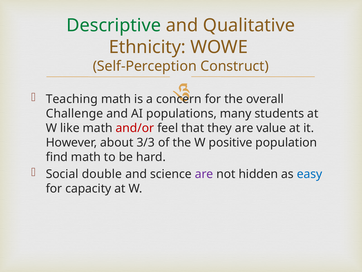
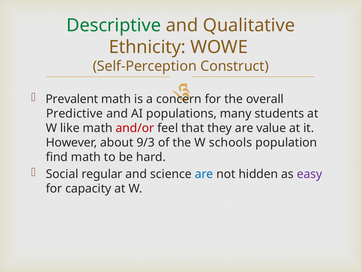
Teaching: Teaching -> Prevalent (72, 99)
Challenge: Challenge -> Predictive (74, 113)
3/3: 3/3 -> 9/3 (146, 142)
positive: positive -> schools (230, 142)
double: double -> regular (102, 174)
are colour: purple -> blue (204, 174)
easy colour: blue -> purple (310, 174)
